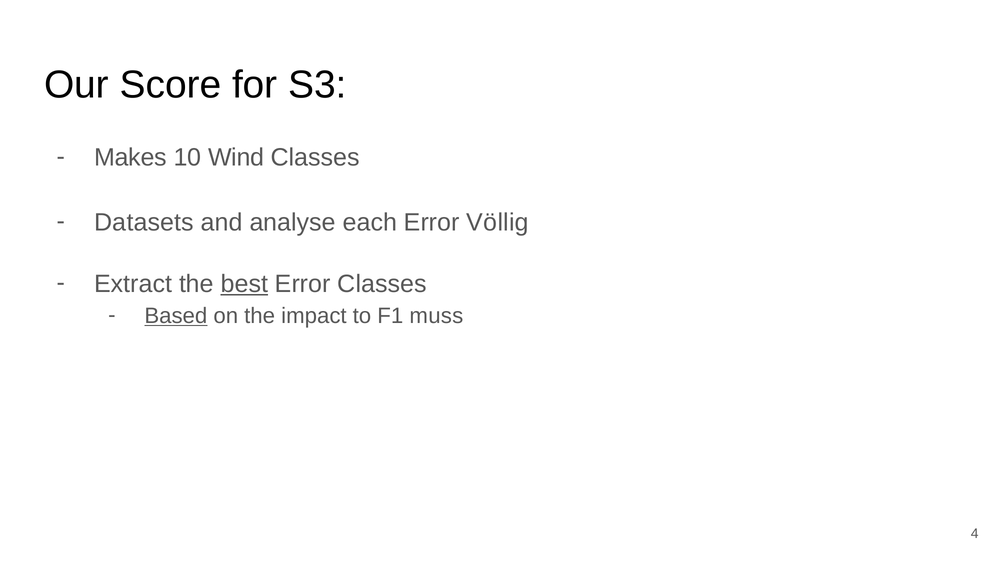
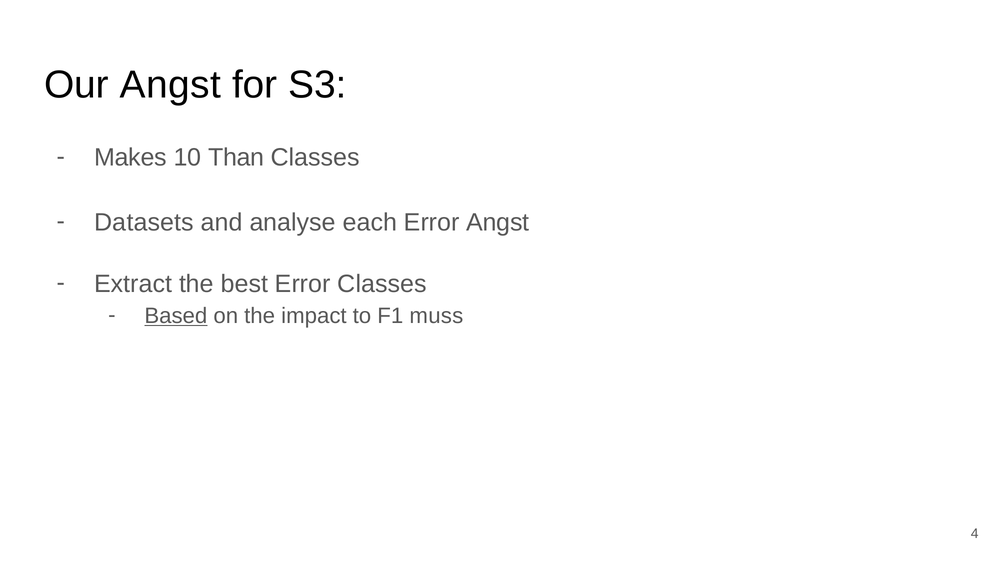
Our Score: Score -> Angst (170, 85)
Wind: Wind -> Than (236, 158)
Error Völlig: Völlig -> Angst (498, 222)
best underline: present -> none (244, 284)
